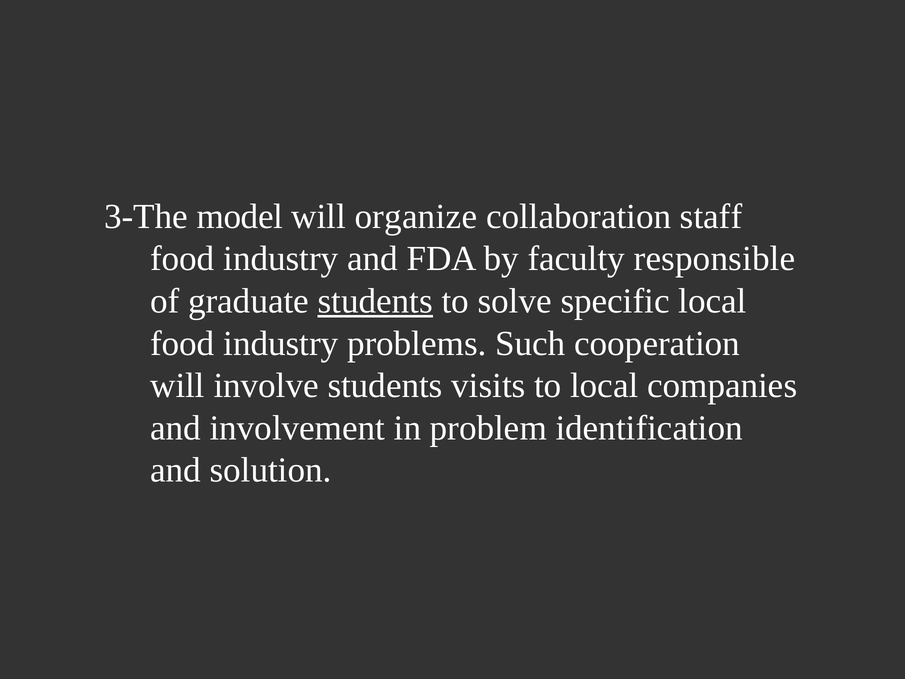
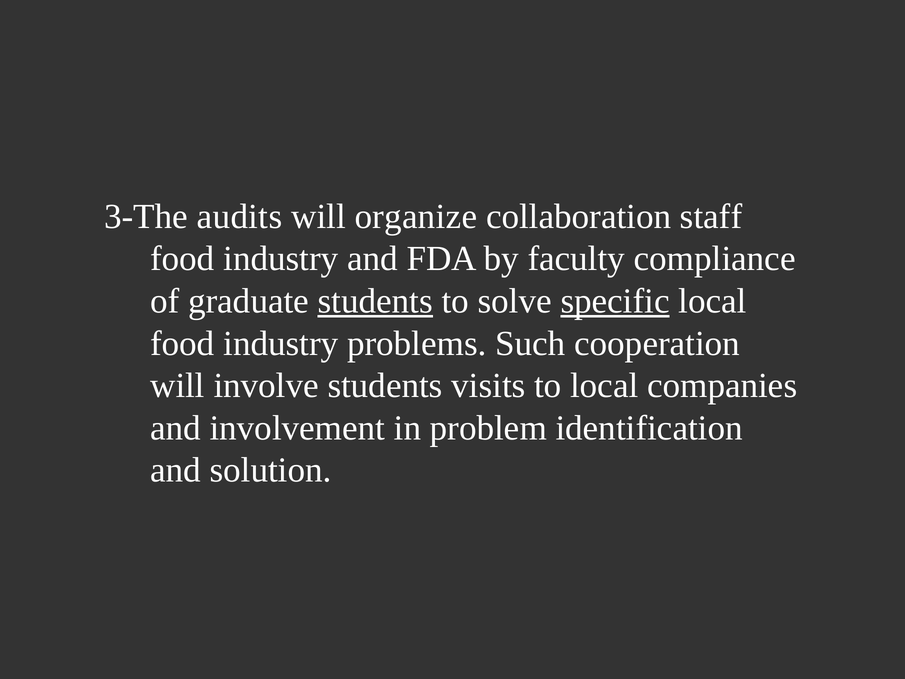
model: model -> audits (239, 216)
responsible: responsible -> compliance (715, 259)
specific underline: none -> present (615, 301)
